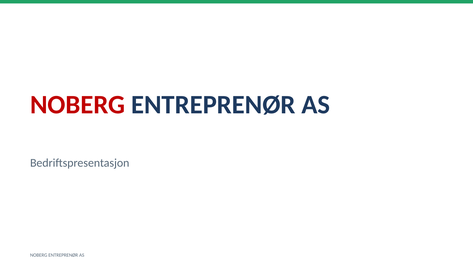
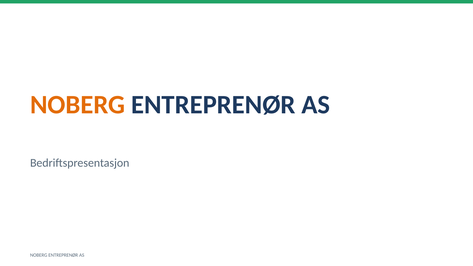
NOBERG colour: red -> orange (78, 105)
